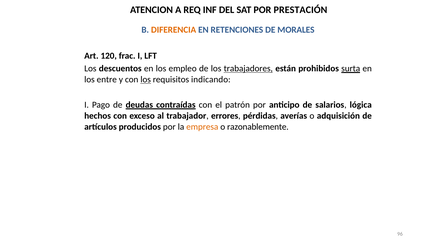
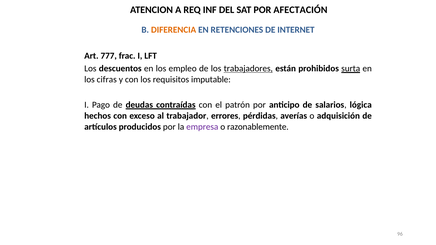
PRESTACIÓN: PRESTACIÓN -> AFECTACIÓN (300, 10)
MORALES: MORALES -> INTERNET (296, 30)
120: 120 -> 777 (109, 56)
entre: entre -> cifras (107, 80)
los underline: present -> none (146, 80)
indicando: indicando -> imputable (211, 80)
empresa colour: orange -> purple (202, 127)
